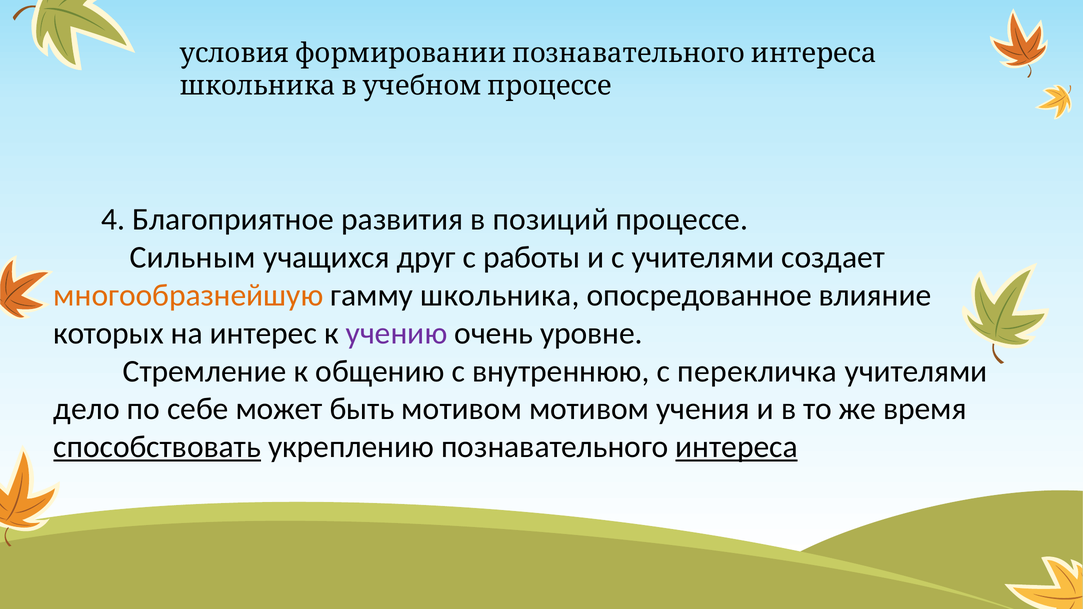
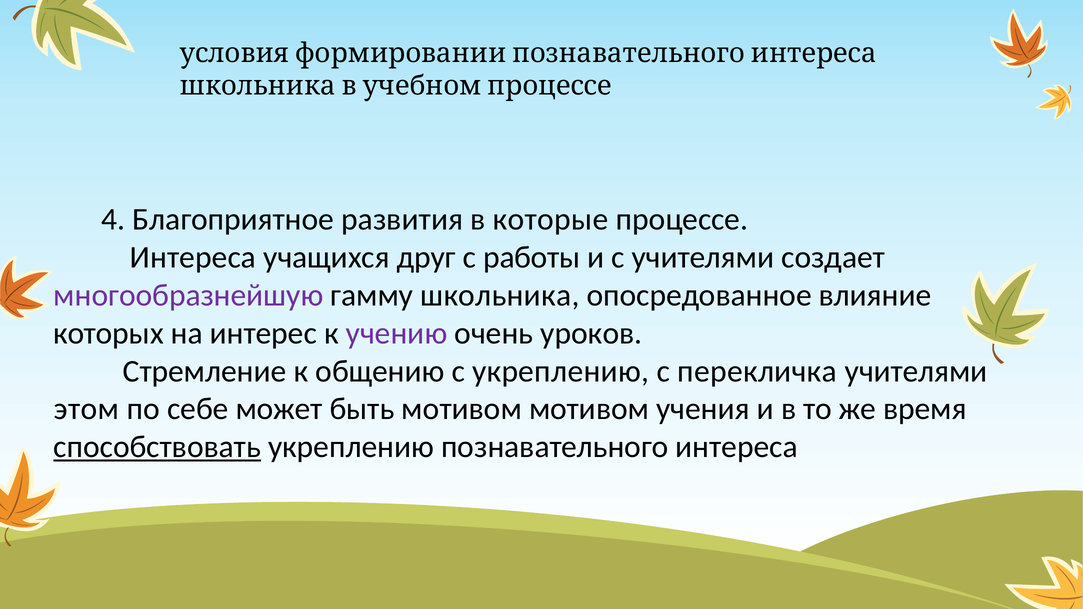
позиций: позиций -> которые (551, 220)
Сильным: Сильным -> Интереса (193, 257)
многообразнейшую colour: orange -> purple (188, 295)
уровне: уровне -> уроков (591, 333)
с внутреннюю: внутреннюю -> укреплению (561, 371)
дело: дело -> этом (86, 409)
интереса underline: present -> none (736, 447)
